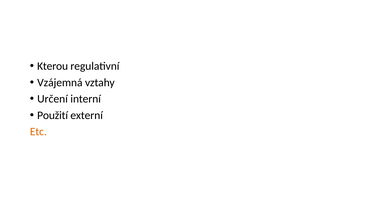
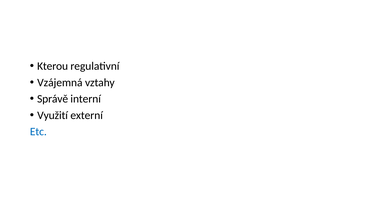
Určení: Určení -> Správě (53, 99)
Použití: Použití -> Využití (53, 116)
Etc colour: orange -> blue (38, 132)
